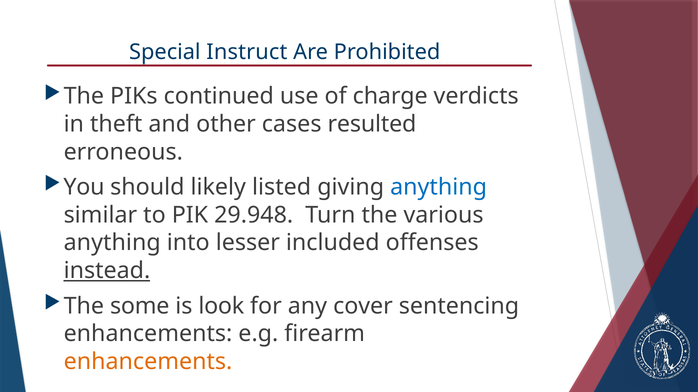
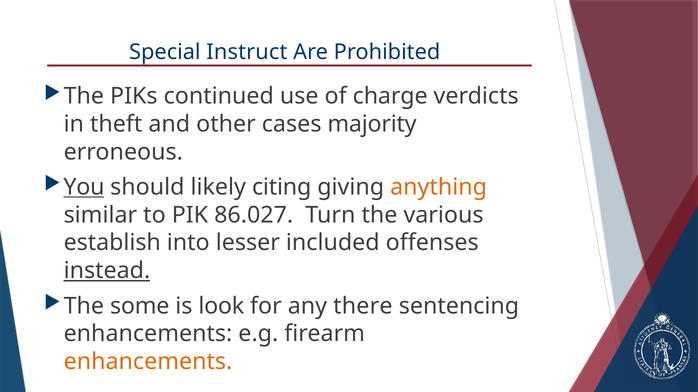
resulted: resulted -> majority (372, 124)
You underline: none -> present (84, 187)
listed: listed -> citing (282, 187)
anything colour: blue -> orange (439, 187)
29.948: 29.948 -> 86.027 (254, 215)
anything: anything -> establish (112, 243)
cover: cover -> there (363, 306)
